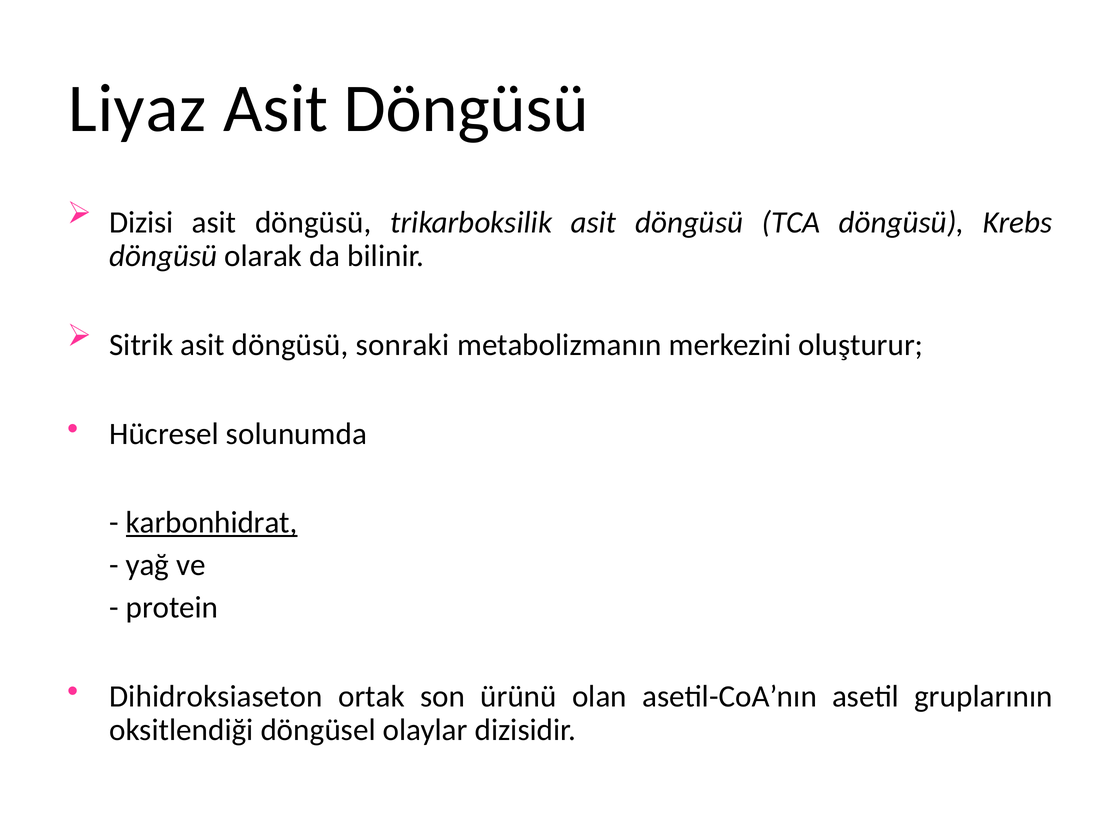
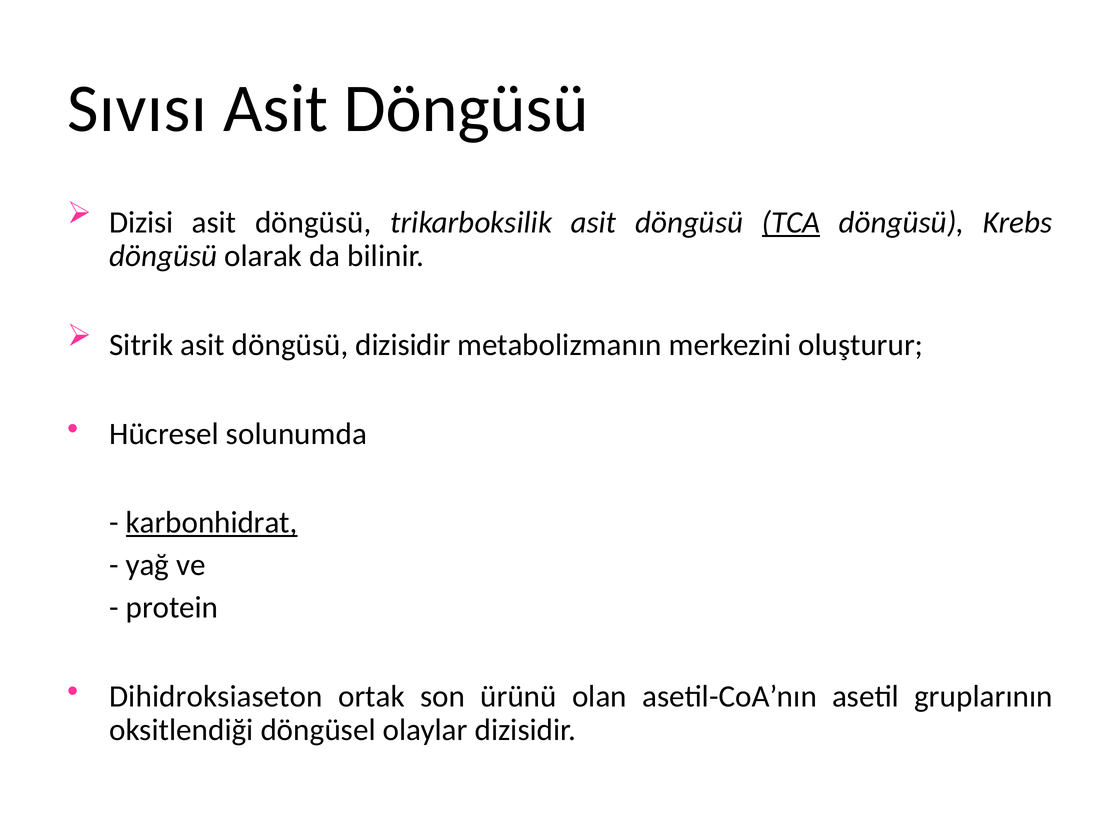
Liyaz: Liyaz -> Sıvısı (137, 108)
TCA underline: none -> present (791, 222)
döngüsü sonraki: sonraki -> dizisidir (403, 345)
